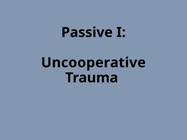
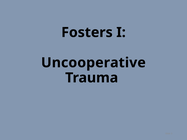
Passive: Passive -> Fosters (87, 32)
